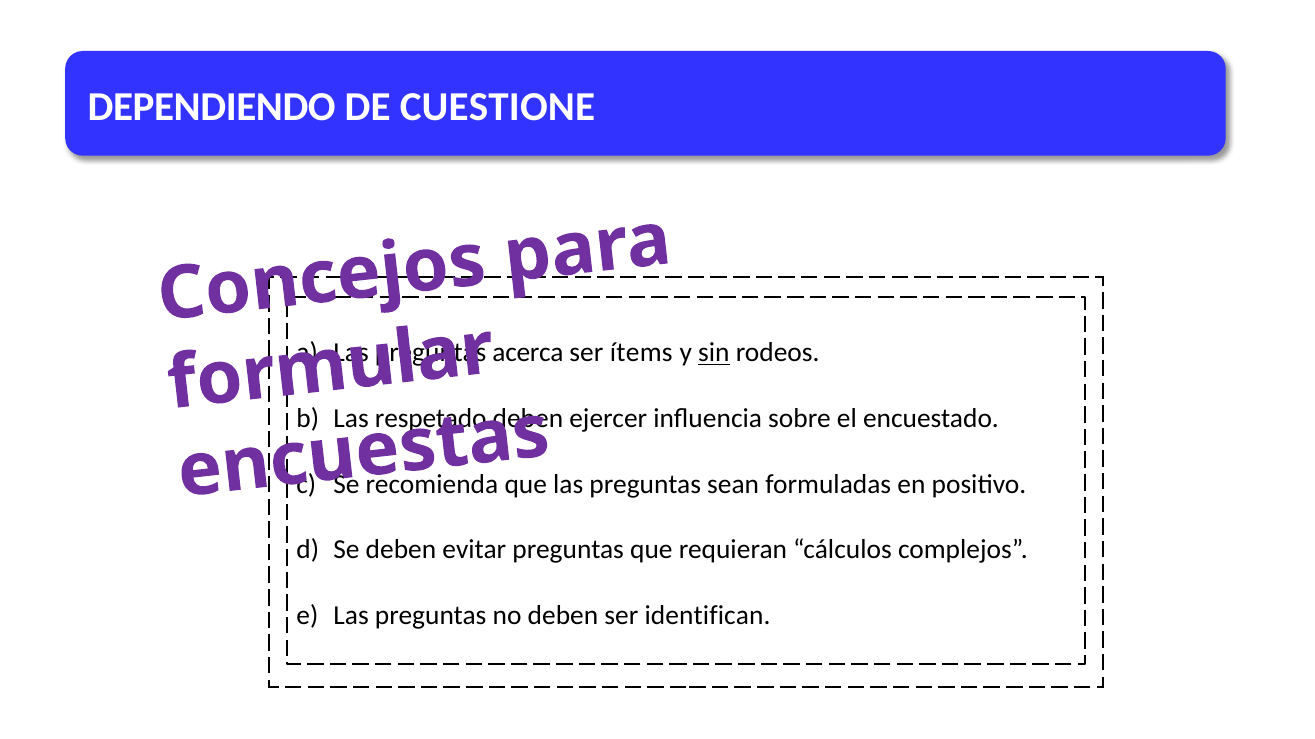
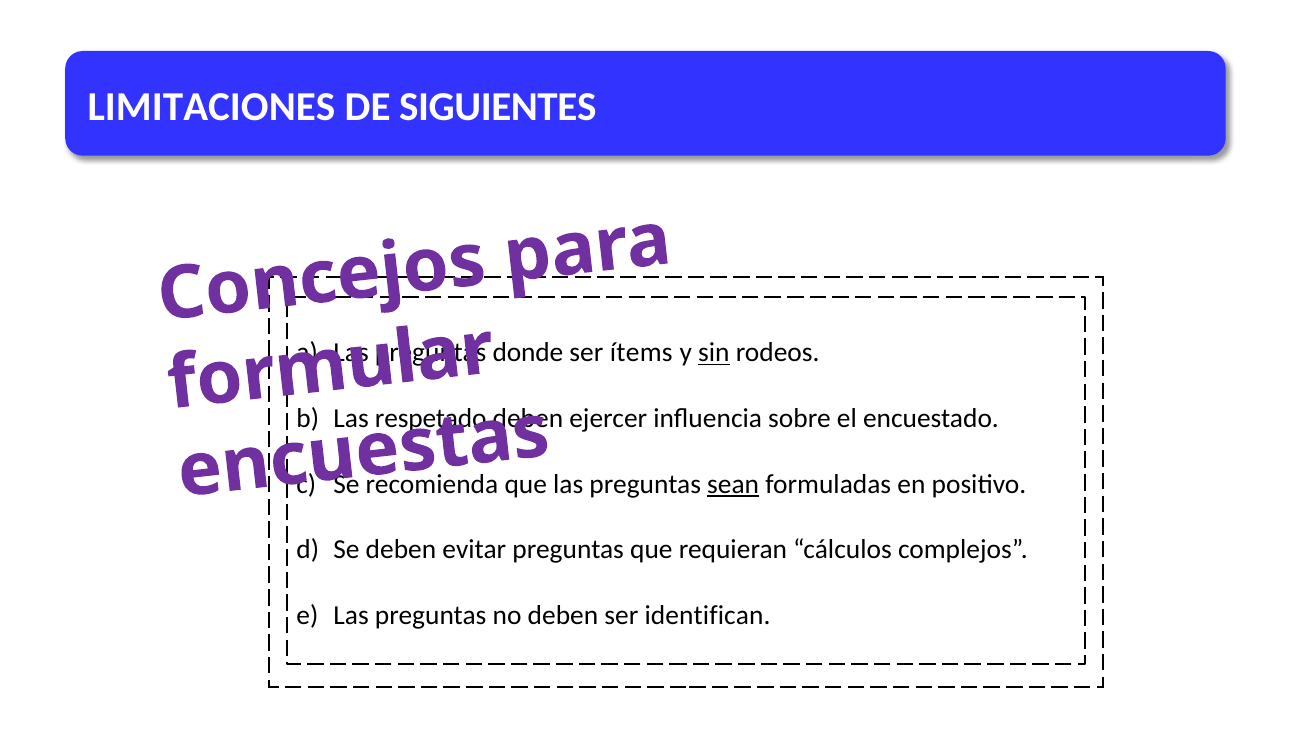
DEPENDIENDO: DEPENDIENDO -> LIMITACIONES (211, 107)
CUESTIONE: CUESTIONE -> SIGUIENTES (498, 107)
acerca: acerca -> donde (528, 353)
sean underline: none -> present (733, 485)
